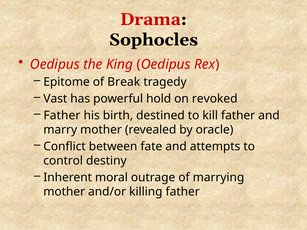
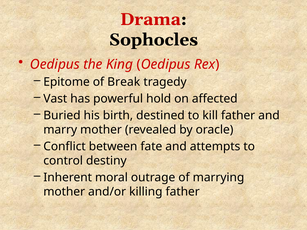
revoked: revoked -> affected (215, 99)
Father: Father -> Buried (62, 115)
